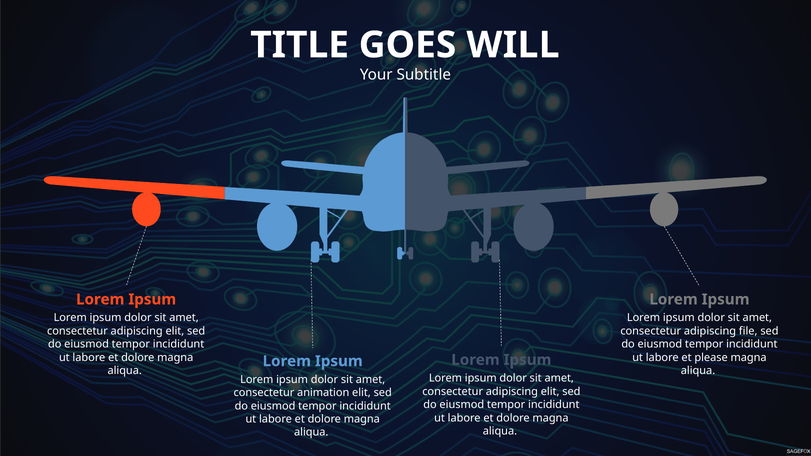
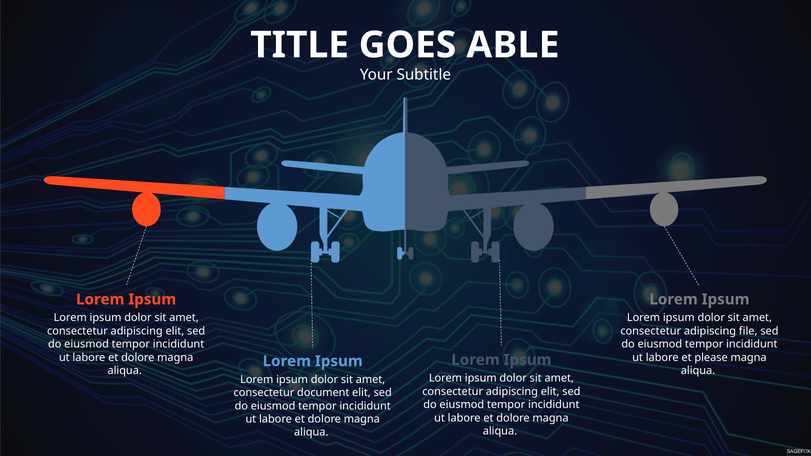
WILL: WILL -> ABLE (513, 45)
animation: animation -> document (323, 393)
